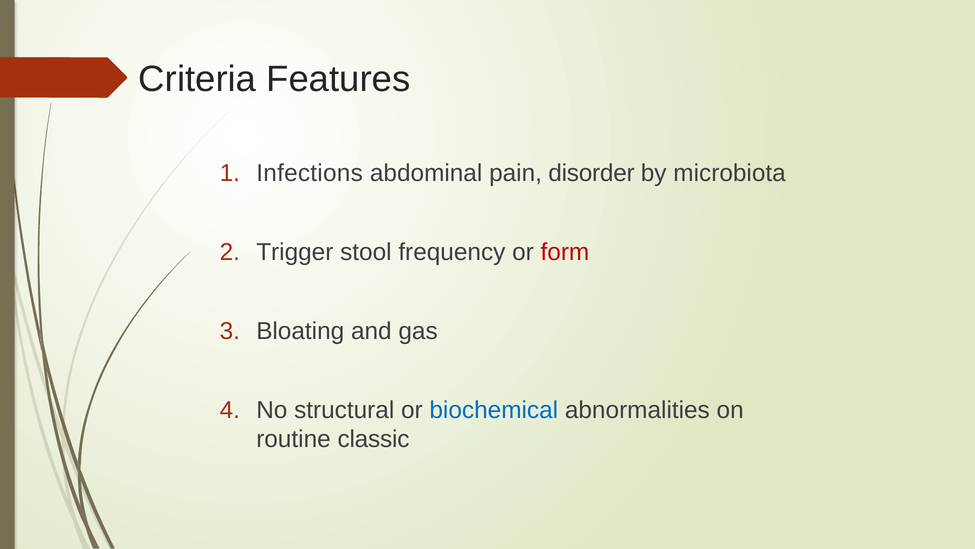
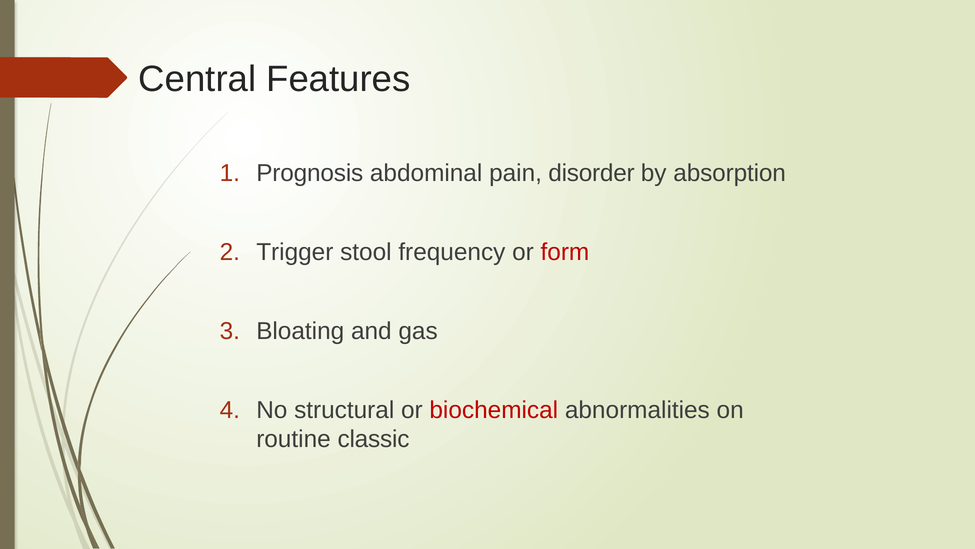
Criteria: Criteria -> Central (197, 79)
Infections: Infections -> Prognosis (310, 173)
microbiota: microbiota -> absorption (730, 173)
biochemical colour: blue -> red (494, 410)
